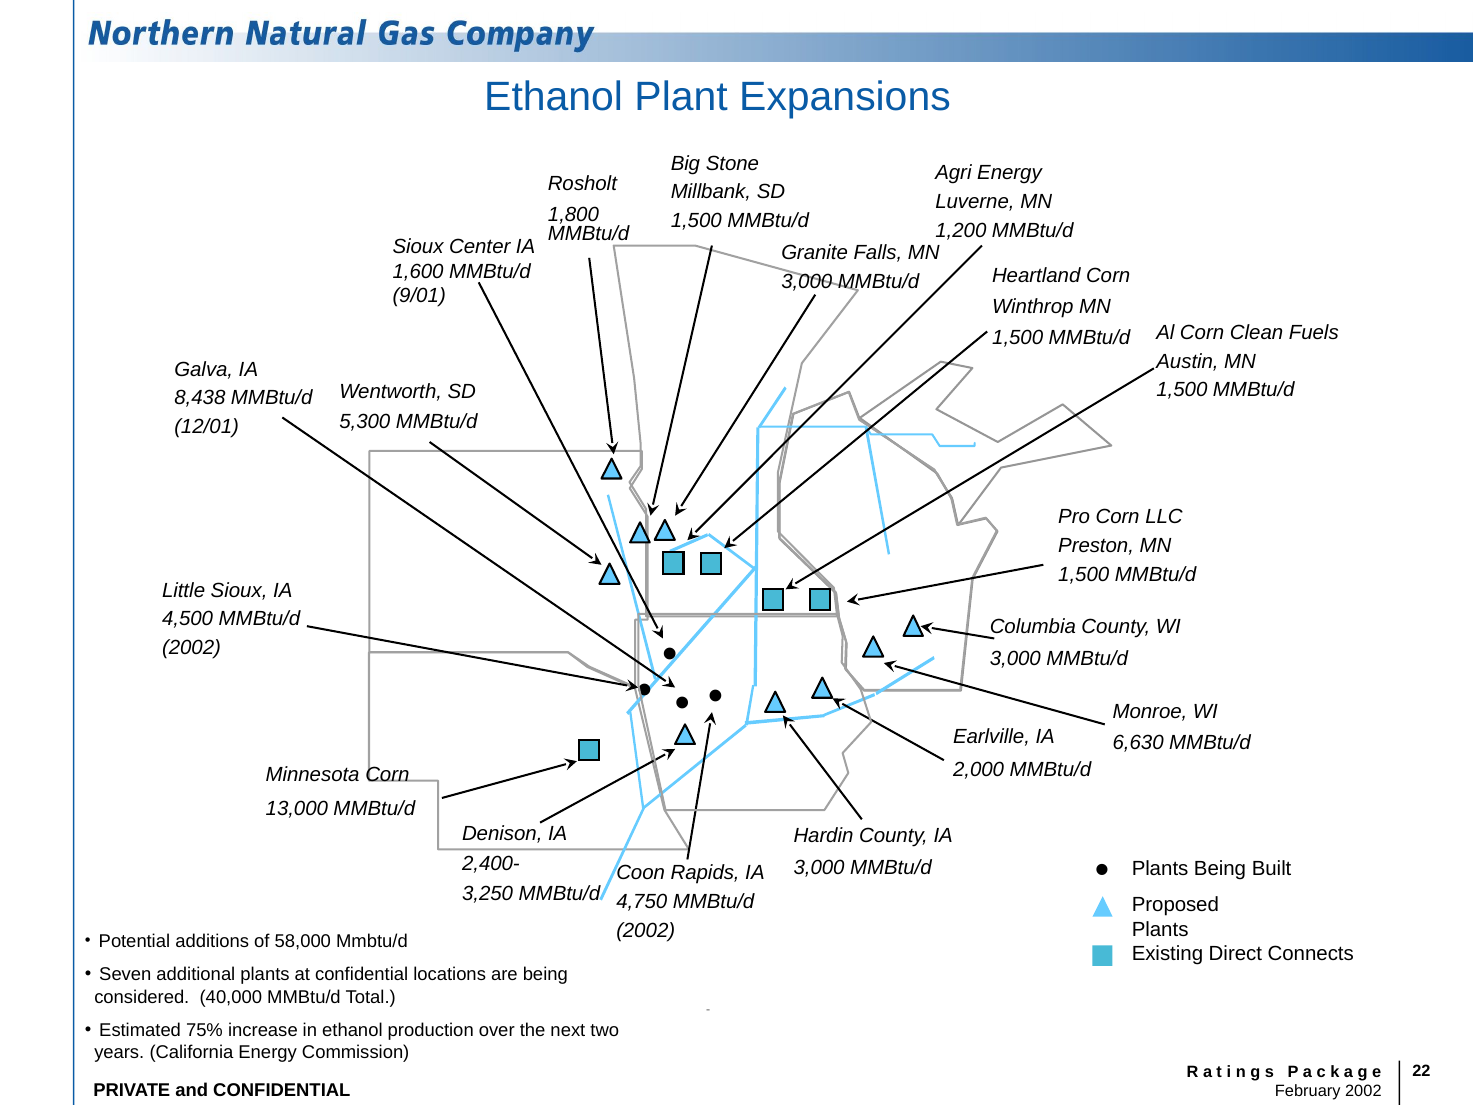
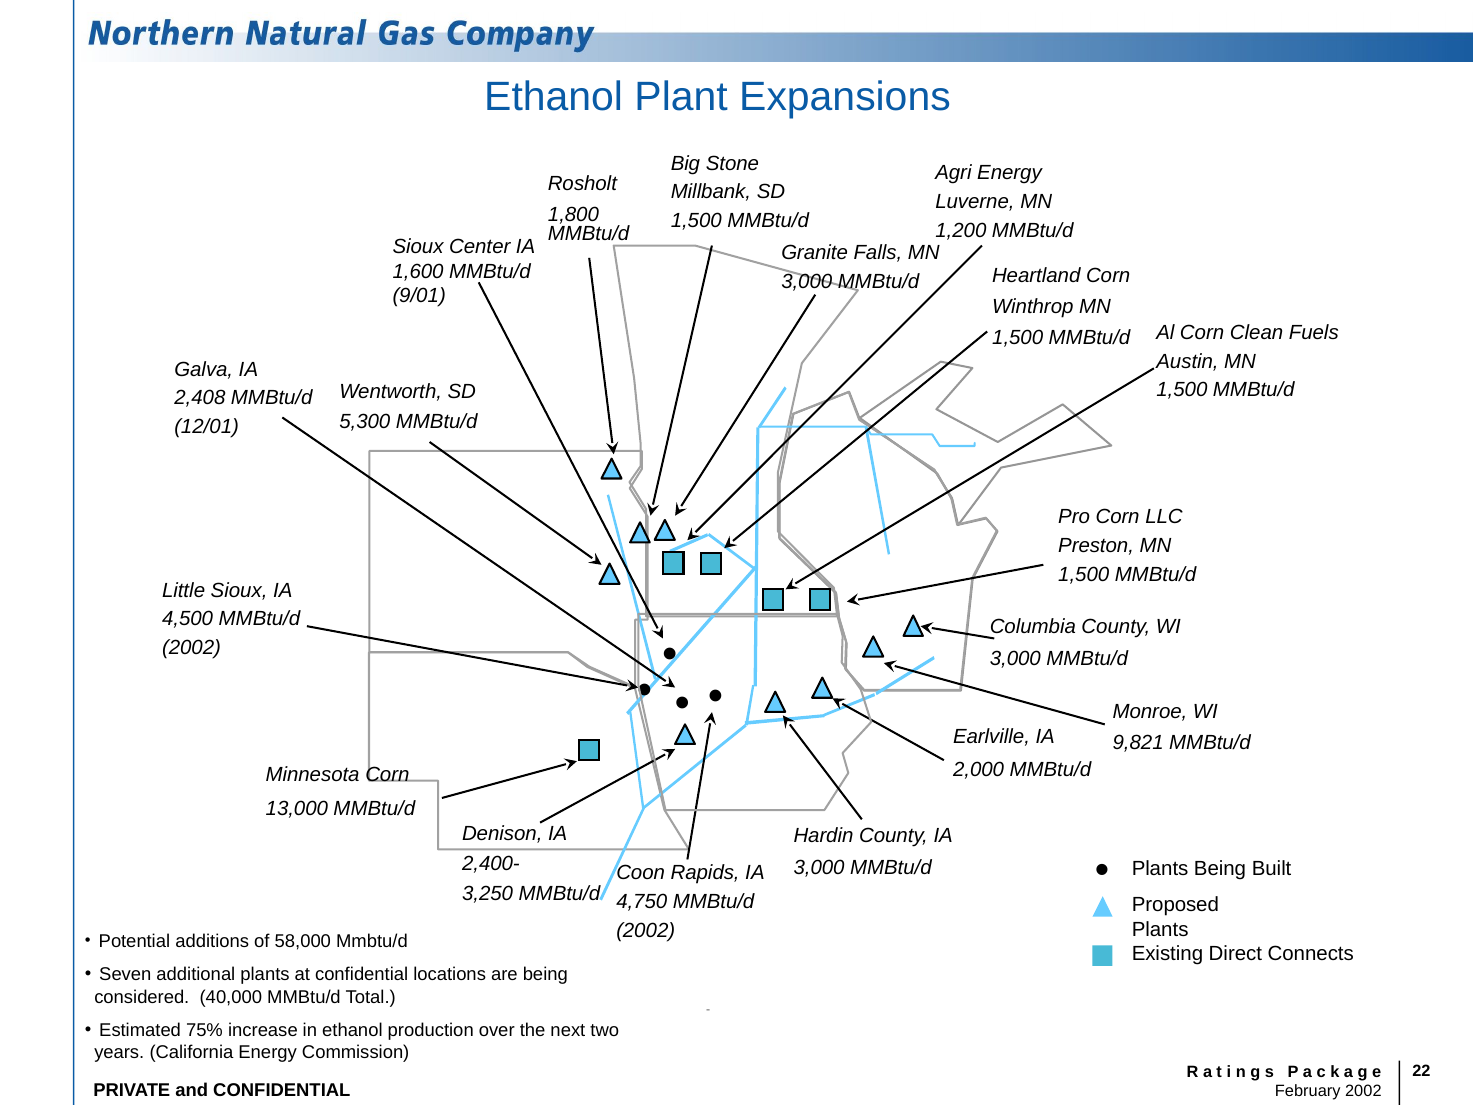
8,438: 8,438 -> 2,408 (200, 398)
6,630: 6,630 -> 9,821 (1138, 743)
